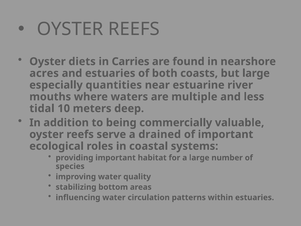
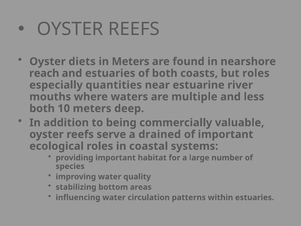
in Carries: Carries -> Meters (131, 61)
acres: acres -> reach (44, 73)
but large: large -> roles (256, 73)
tidal: tidal -> both (42, 108)
